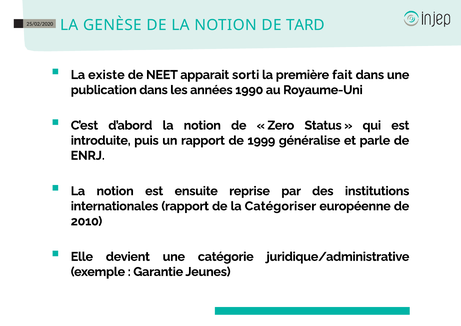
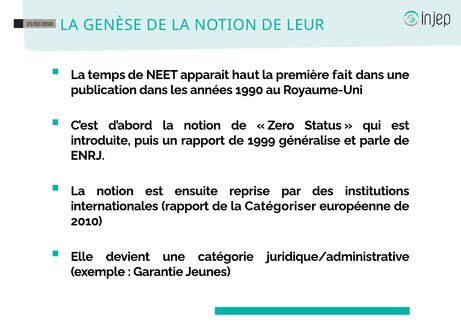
TARD: TARD -> LEUR (305, 25)
existe: existe -> temps (107, 75)
sorti: sorti -> haut (246, 75)
